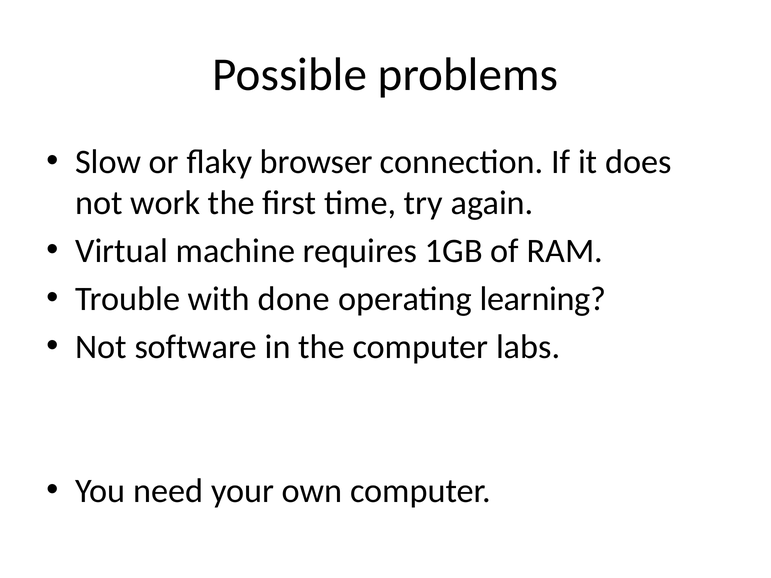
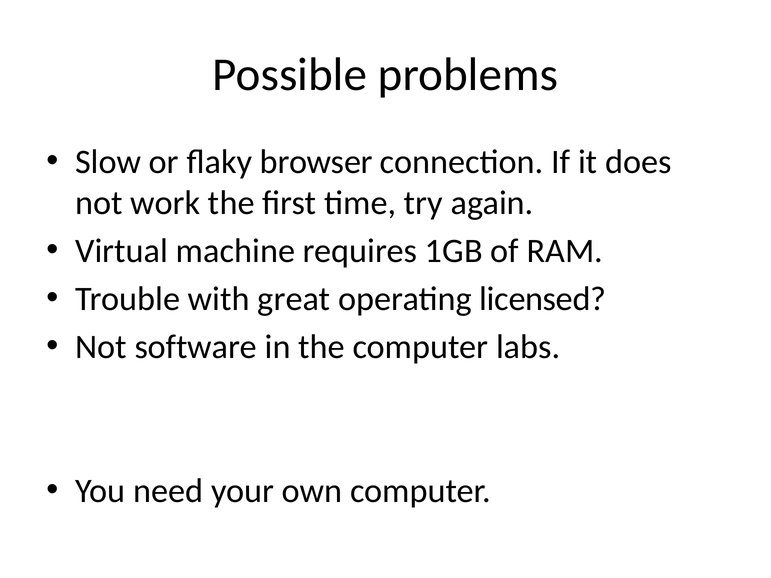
done: done -> great (294, 299)
learning: learning -> licensed (543, 299)
